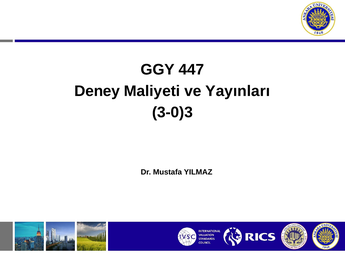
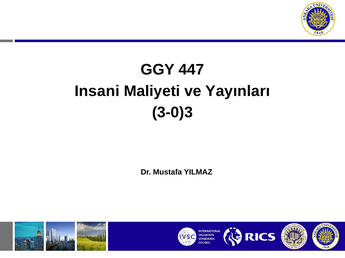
Deney: Deney -> Insani (97, 91)
